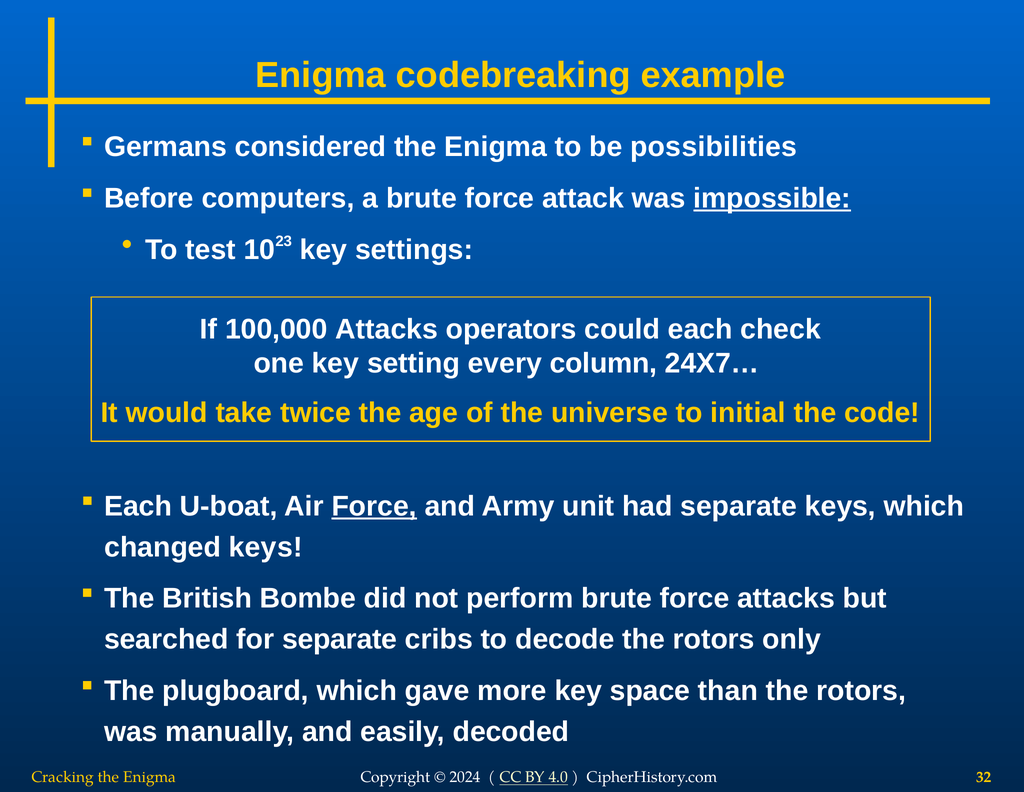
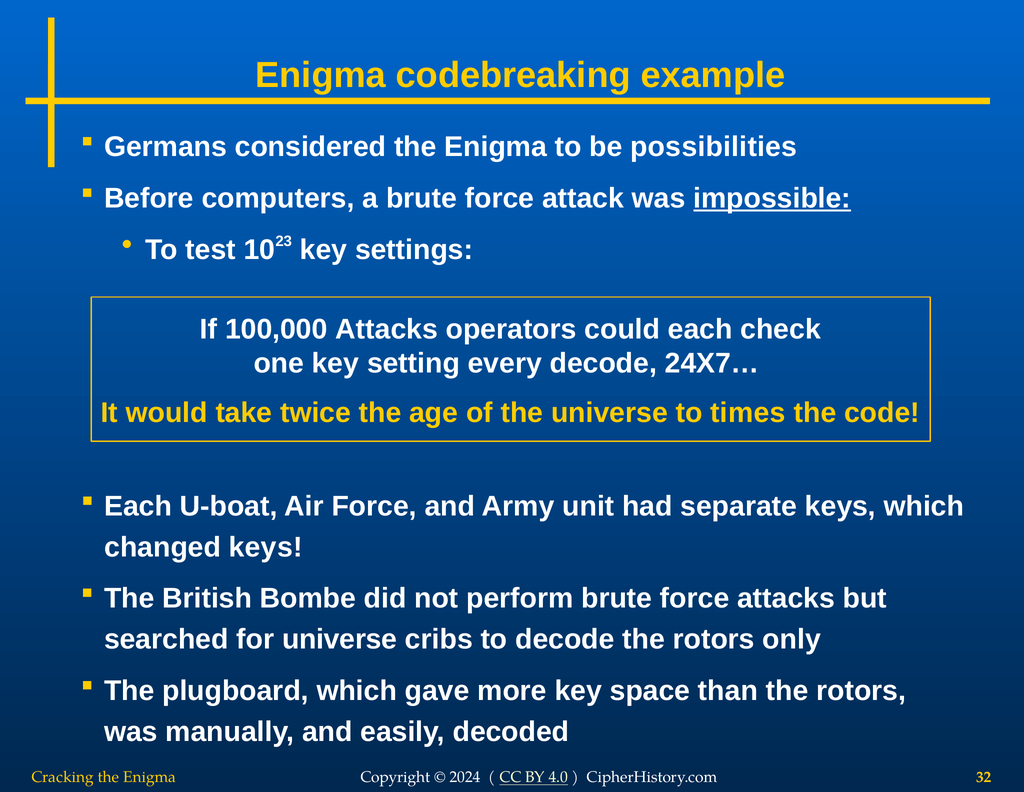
every column: column -> decode (603, 363)
initial: initial -> times (748, 413)
Force underline: present -> none (374, 506)
for separate: separate -> universe (340, 639)
